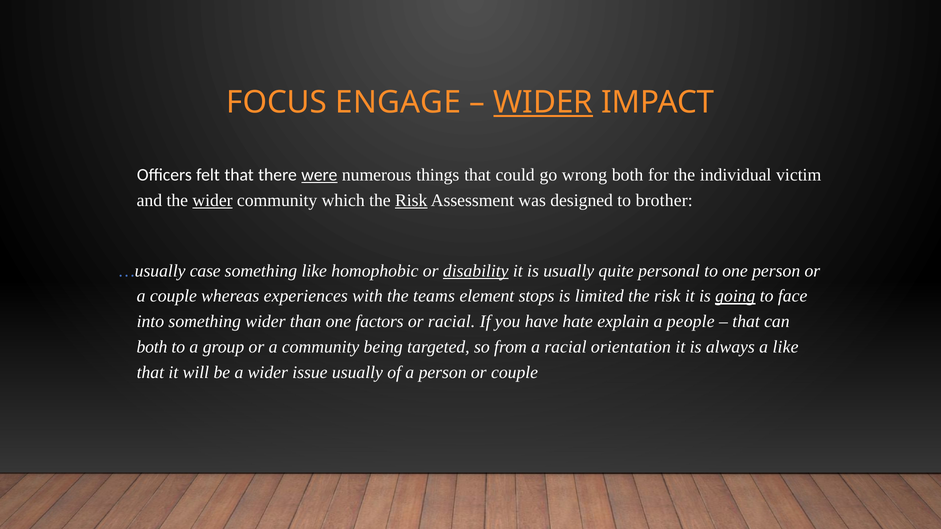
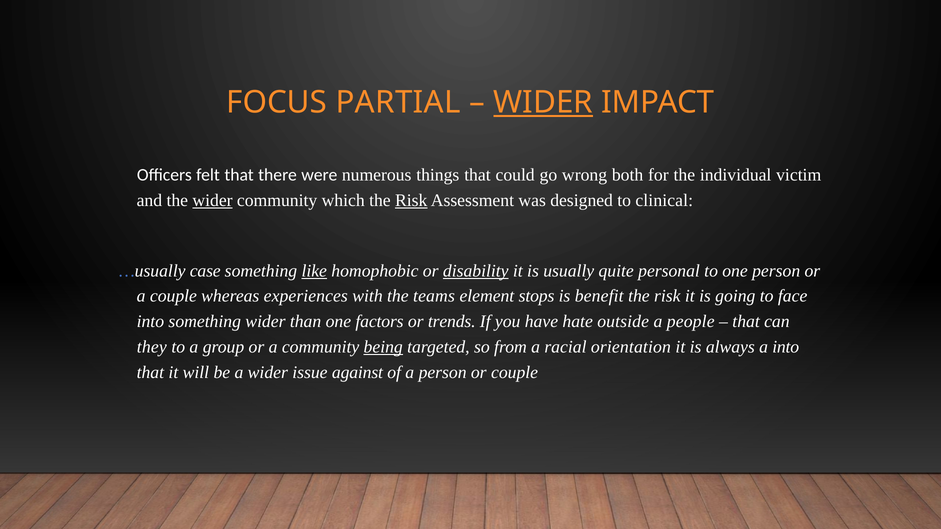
ENGAGE: ENGAGE -> PARTIAL (398, 102)
were underline: present -> none (319, 175)
brother: brother -> clinical (664, 201)
like underline: none -> present (314, 271)
limited: limited -> benefit (599, 296)
going underline: present -> none (735, 296)
or racial: racial -> trends (452, 322)
explain: explain -> outside (623, 322)
both: both -> they (152, 347)
being underline: none -> present (383, 347)
a like: like -> into (786, 347)
issue usually: usually -> against (357, 373)
